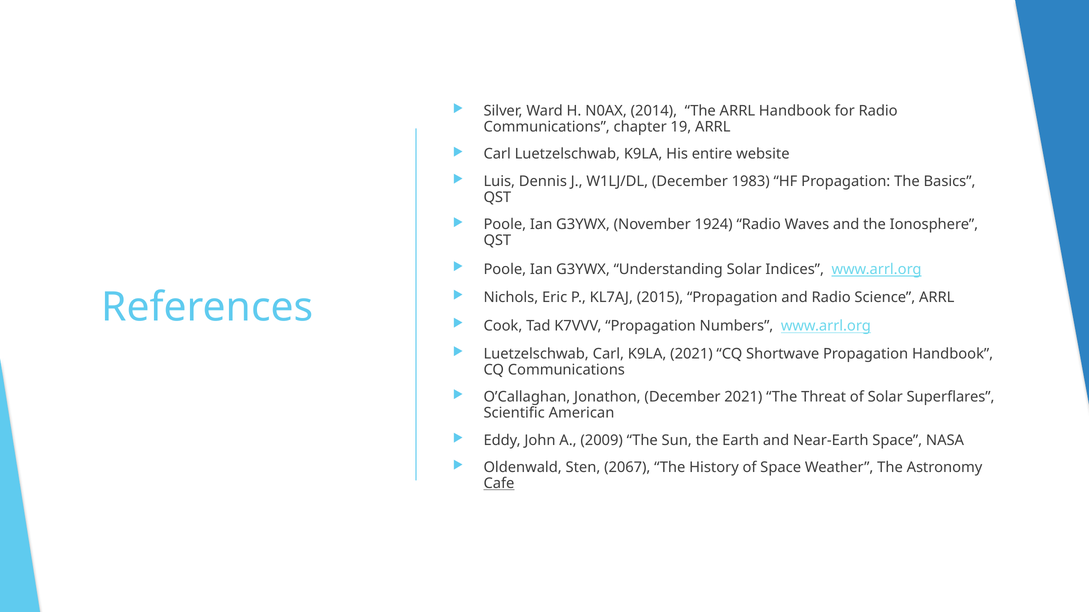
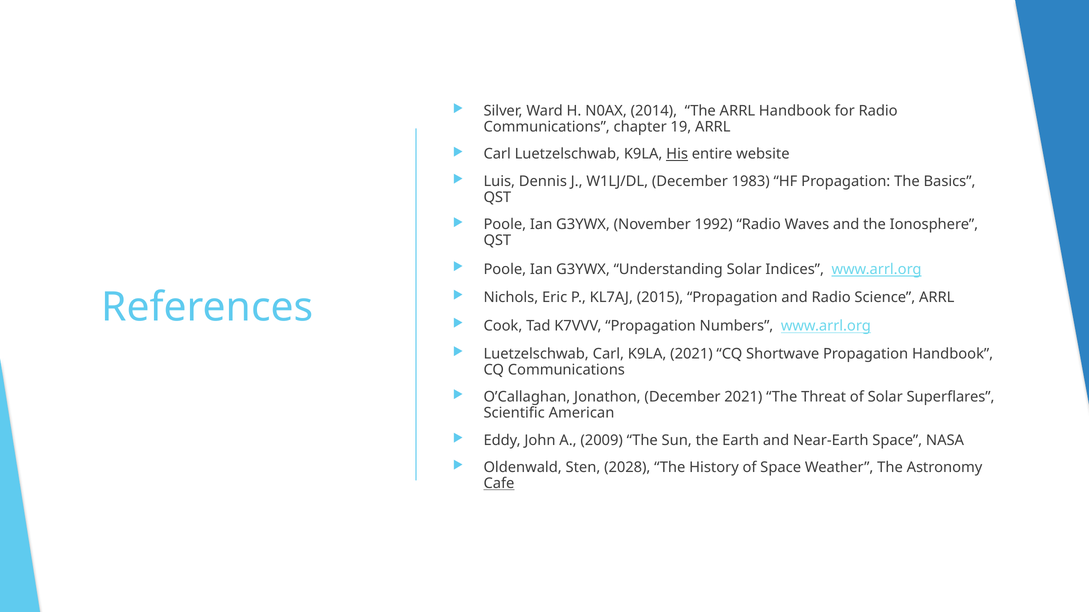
His underline: none -> present (677, 154)
1924: 1924 -> 1992 (714, 225)
2067: 2067 -> 2028 (627, 468)
